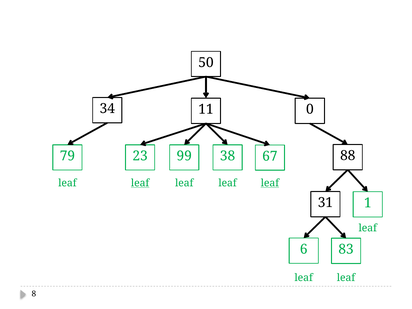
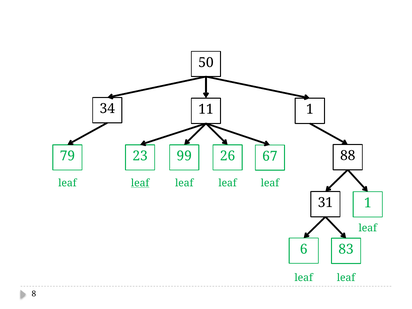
11 0: 0 -> 1 (310, 109)
38: 38 -> 26 (228, 156)
leaf underline: present -> none (270, 183)
